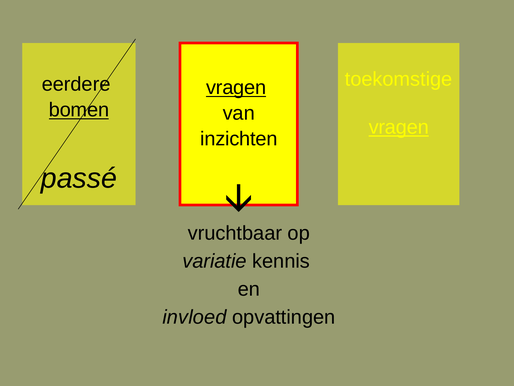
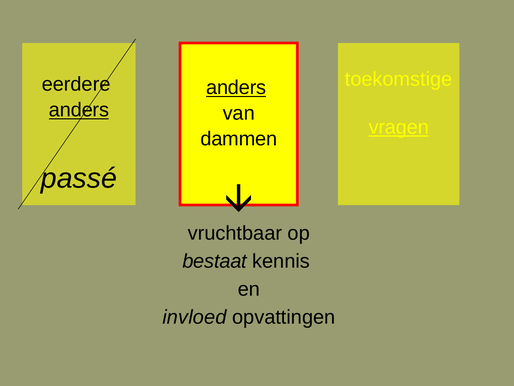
vragen: vragen -> anders (236, 88)
bomen: bomen -> anders (79, 110)
inzichten: inzichten -> dammen (239, 139)
variatie: variatie -> bestaat (215, 261)
